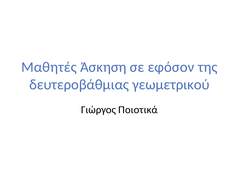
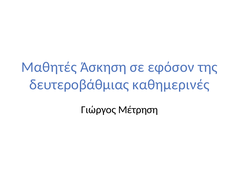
γεωμετρικού: γεωμετρικού -> καθημερινές (171, 85)
Ποιοτικά: Ποιοτικά -> Μέτρηση (138, 110)
